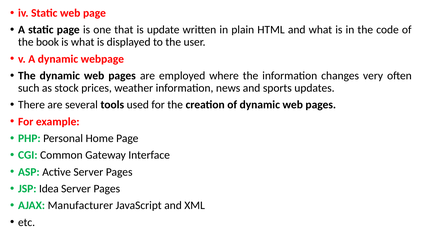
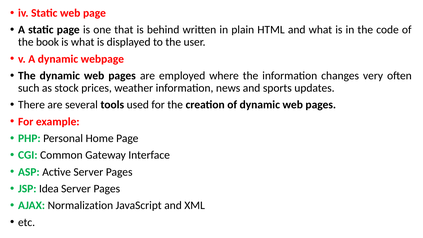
update: update -> behind (163, 30)
Manufacturer: Manufacturer -> Normalization (80, 205)
